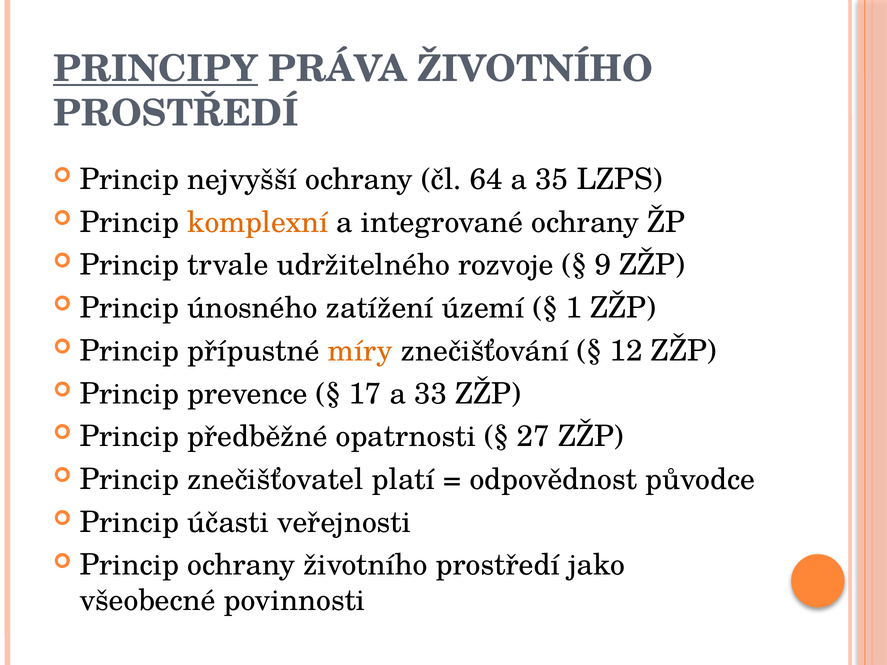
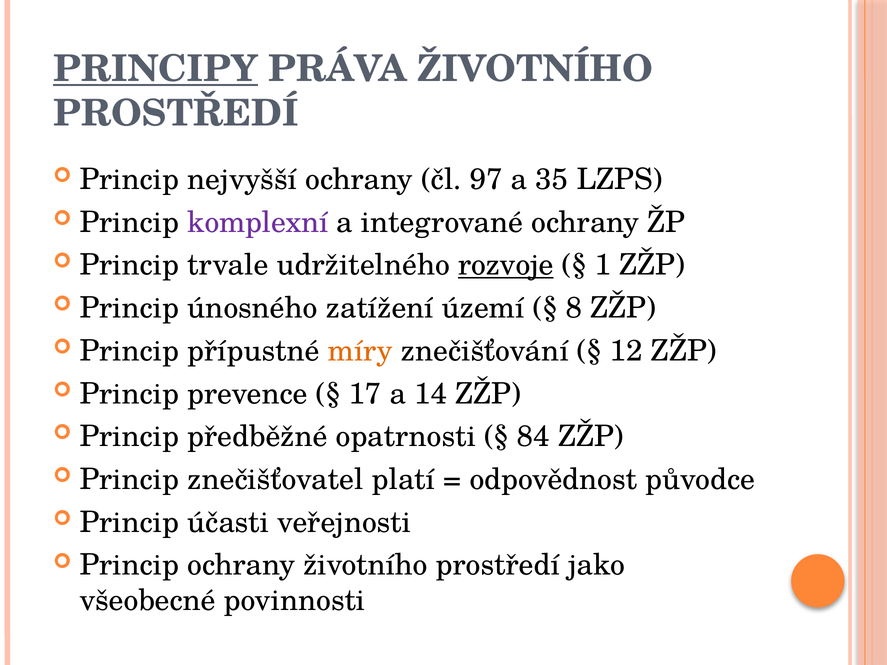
64: 64 -> 97 (486, 179)
komplexní colour: orange -> purple (258, 222)
rozvoje underline: none -> present (506, 265)
9: 9 -> 1 (603, 265)
1: 1 -> 8 (574, 308)
33: 33 -> 14 (431, 394)
27: 27 -> 84 (533, 437)
